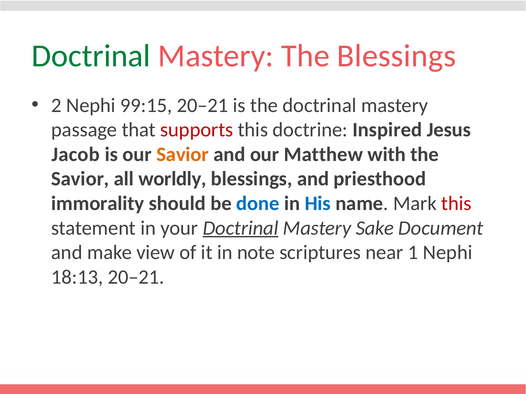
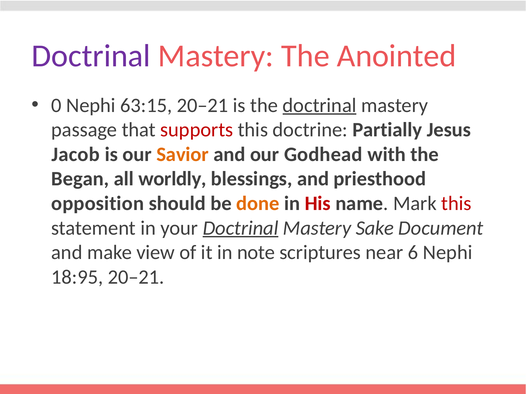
Doctrinal colour: green -> purple (91, 56)
The Blessings: Blessings -> Anointed (397, 56)
2: 2 -> 0 (56, 105)
99:15: 99:15 -> 63:15 (146, 105)
doctrinal underline: none -> present (320, 105)
Inspired: Inspired -> Partially (387, 130)
Matthew: Matthew -> Godhead (323, 155)
Savior: Savior -> Began (80, 179)
immorality: immorality -> opposition (98, 204)
done colour: blue -> orange (258, 204)
His colour: blue -> red (318, 204)
1: 1 -> 6 (413, 253)
18:13: 18:13 -> 18:95 (77, 277)
